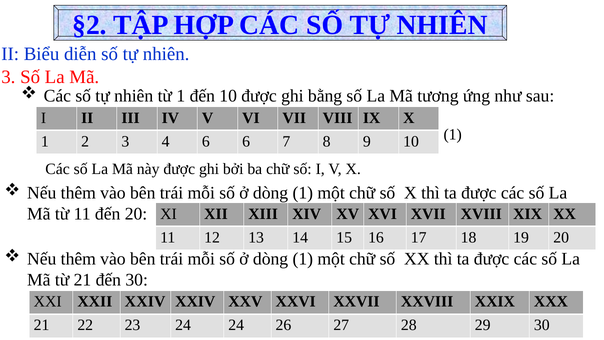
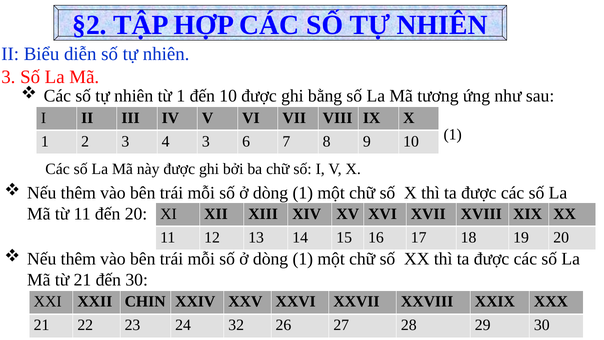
4 6: 6 -> 3 (206, 141)
XXII XXIV: XXIV -> CHIN (145, 301)
24 24: 24 -> 32 (236, 325)
